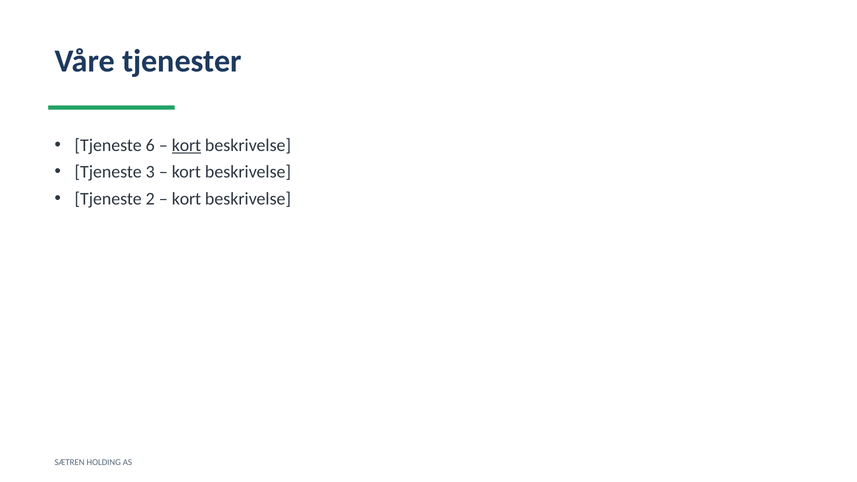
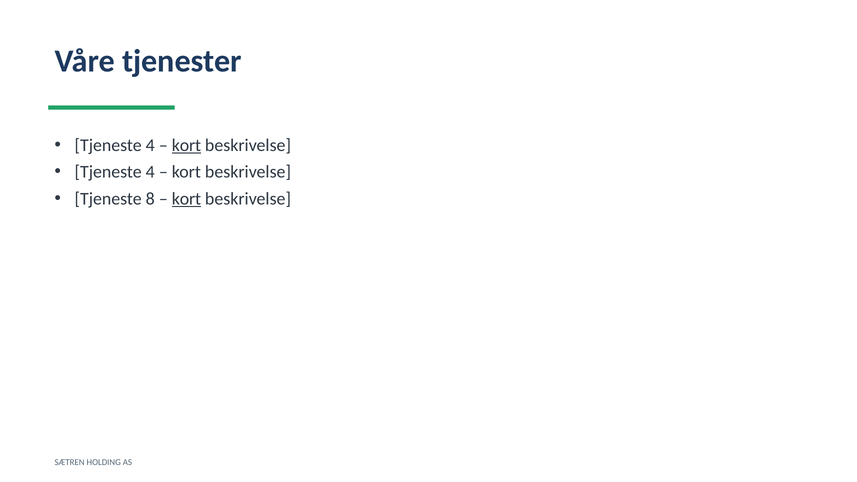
6: 6 -> 4 (150, 145)
3: 3 -> 4 (150, 172)
2: 2 -> 8 (150, 199)
kort underline: none -> present (186, 199)
